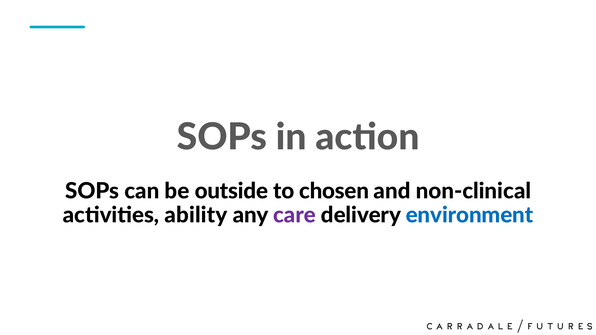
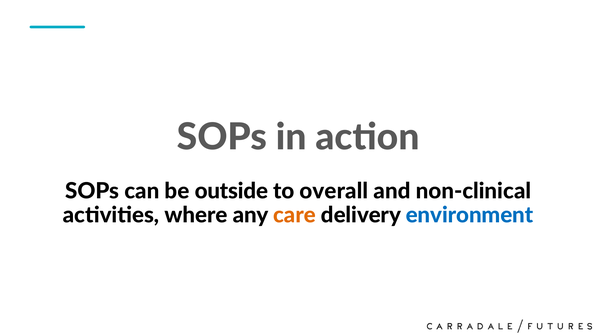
chosen: chosen -> overall (334, 191)
ability: ability -> where (196, 215)
care colour: purple -> orange (294, 215)
